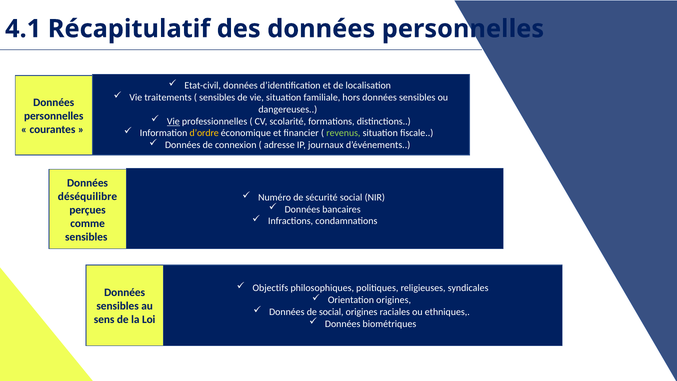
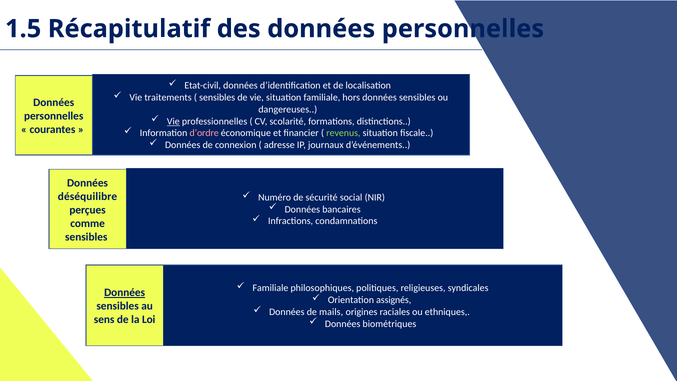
4.1: 4.1 -> 1.5 (23, 29)
d’ordre colour: yellow -> pink (204, 133)
Objectifs: Objectifs -> Familiale (270, 288)
Données underline: none -> present (125, 292)
Orientation origines: origines -> assignés (394, 300)
de social: social -> mails (331, 312)
